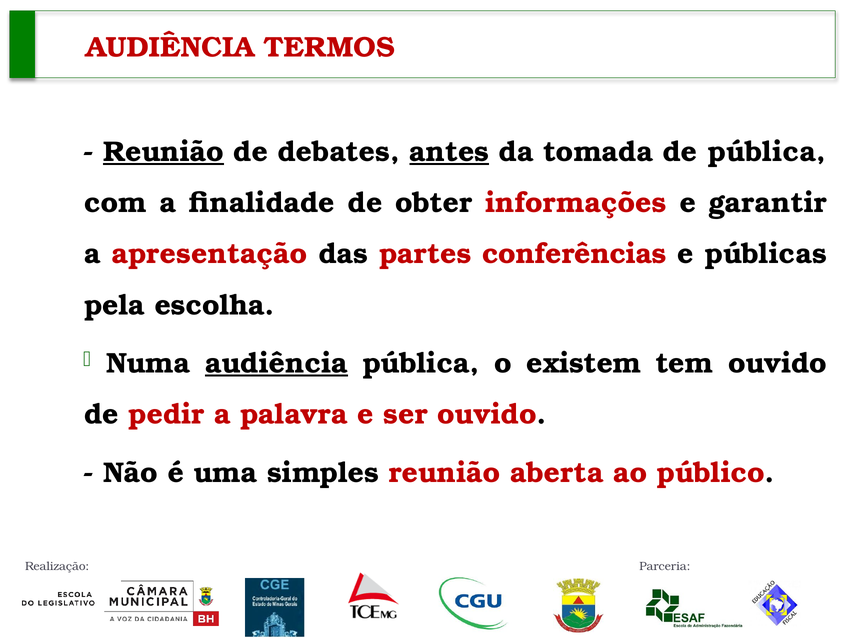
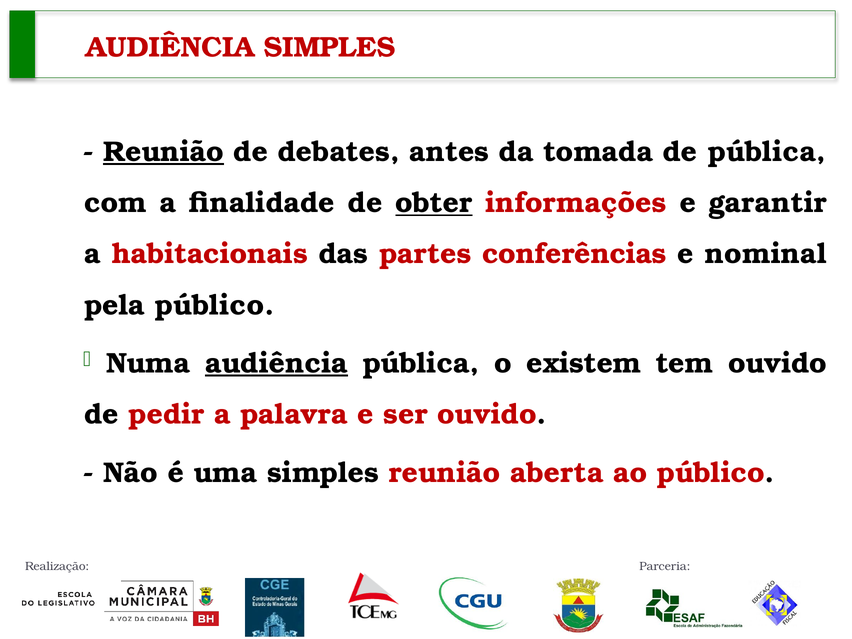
AUDIÊNCIA TERMOS: TERMOS -> SIMPLES (330, 48)
antes underline: present -> none (449, 152)
obter underline: none -> present (434, 203)
apresentação: apresentação -> habitacionais (210, 254)
públicas: públicas -> nominal (766, 254)
pela escolha: escolha -> público (214, 305)
